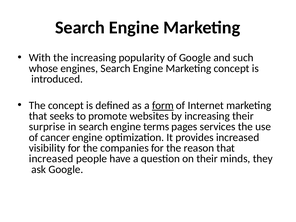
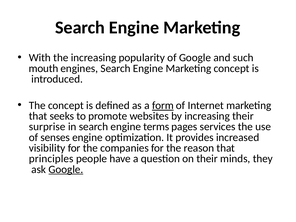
whose: whose -> mouth (44, 68)
cancer: cancer -> senses (55, 137)
increased: increased -> principles (51, 159)
Google underline: none -> present (66, 169)
